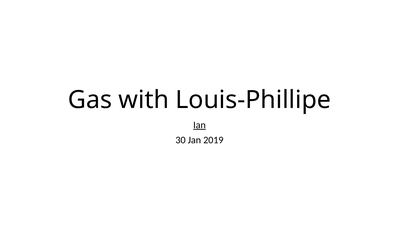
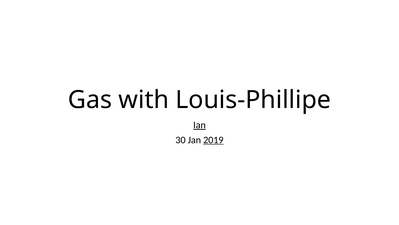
2019 underline: none -> present (213, 140)
